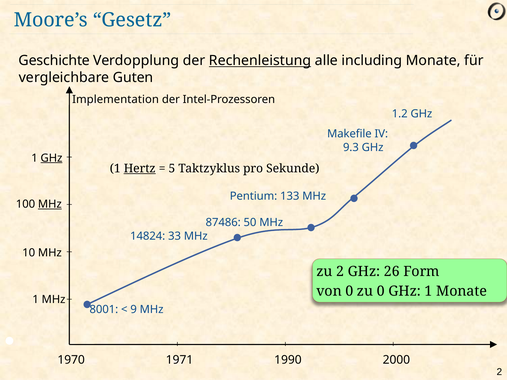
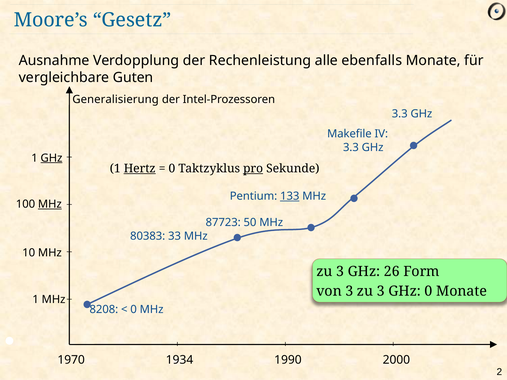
Geschichte: Geschichte -> Ausnahme (54, 61)
Rechenleistung underline: present -> none (260, 61)
including: including -> ebenfalls (372, 61)
Implementation: Implementation -> Generalisierung (116, 100)
1.2: 1.2 -> 3.3 (400, 114)
9.3: 9.3 -> 3.3 (351, 148)
5: 5 -> 0 (172, 169)
pro underline: none -> present (253, 169)
133 underline: none -> present (290, 196)
87486: 87486 -> 87723 (223, 223)
14824: 14824 -> 80383 (148, 236)
2: 2 -> 3 (340, 272)
von 0: 0 -> 3 (349, 292)
0: 0 -> 3 (381, 292)
GHz 1: 1 -> 0 (429, 292)
8001: 8001 -> 8208 (104, 310)
9: 9 -> 0 (134, 310)
1971: 1971 -> 1934 (180, 360)
